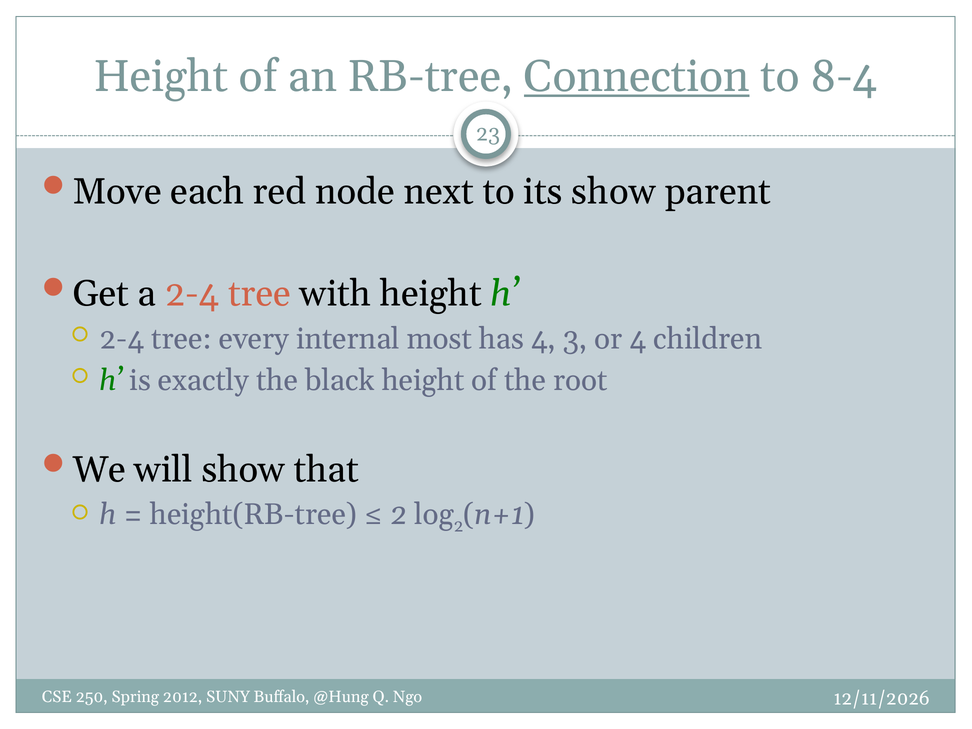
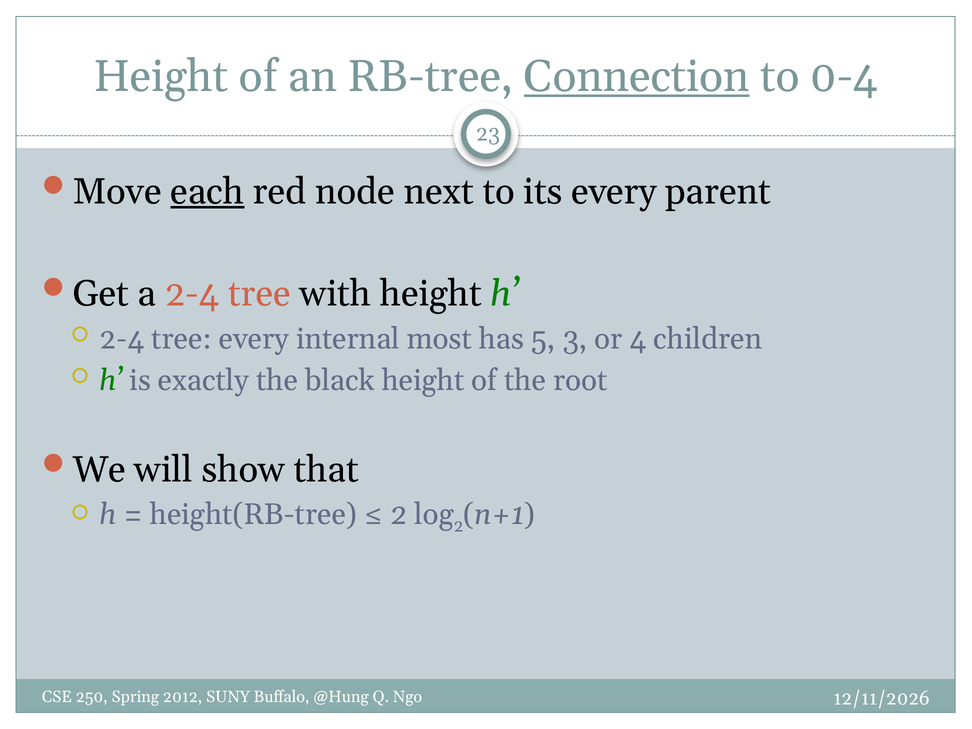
8-4: 8-4 -> 0-4 (844, 77)
each underline: none -> present (207, 192)
its show: show -> every (614, 192)
has 4: 4 -> 5 (543, 339)
